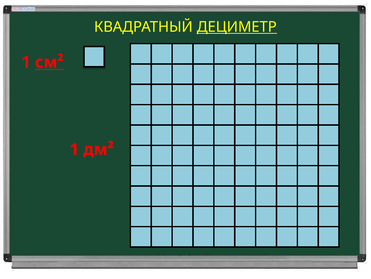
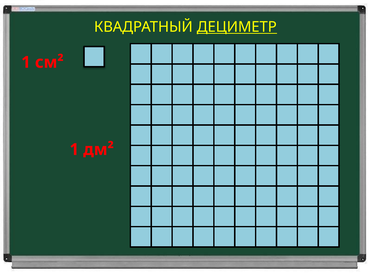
см² underline: present -> none (49, 62)
